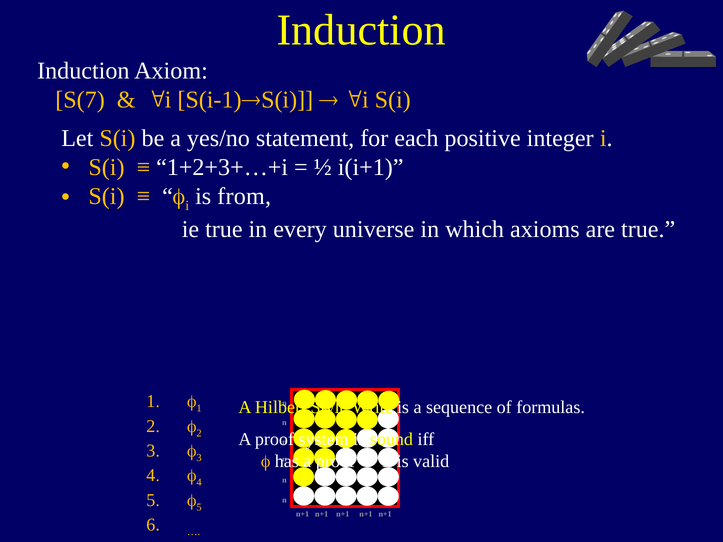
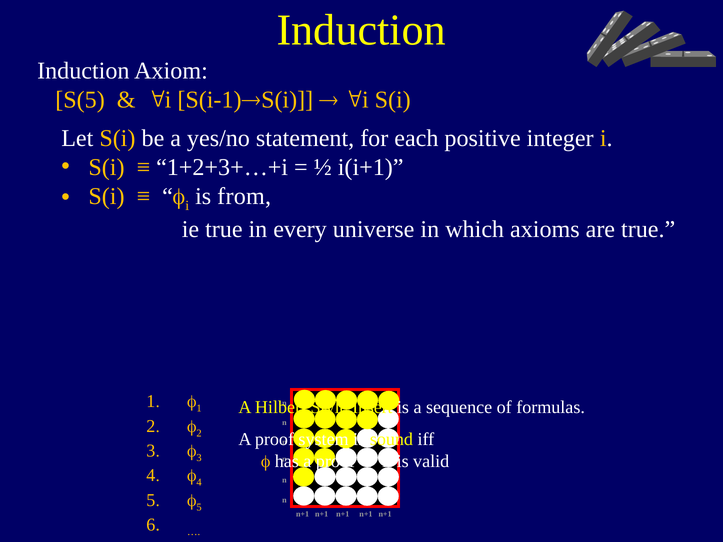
S(7: S(7 -> S(5 (80, 100)
Write: Write -> Insert (372, 407)
